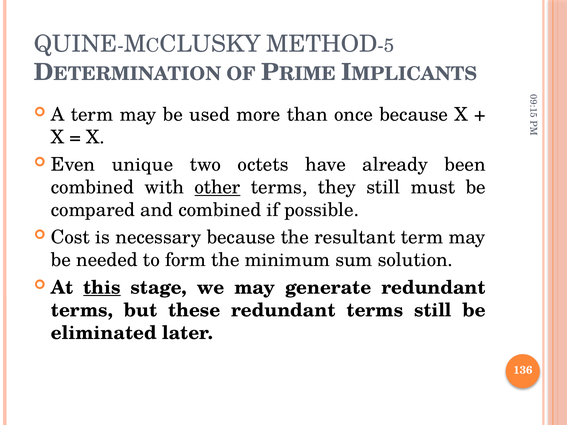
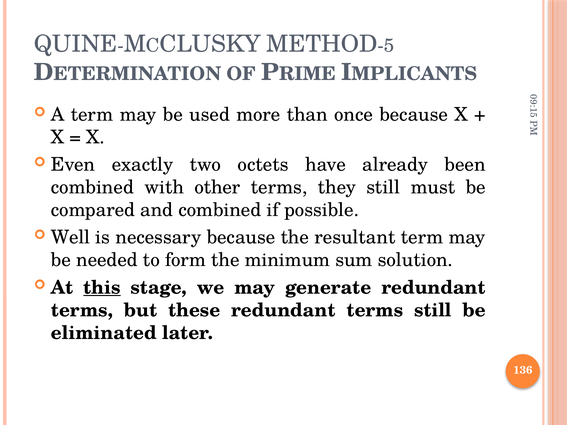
unique: unique -> exactly (143, 165)
other underline: present -> none (217, 187)
Cost: Cost -> Well (70, 238)
